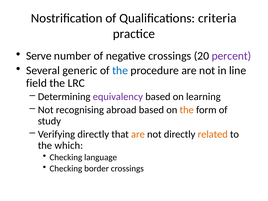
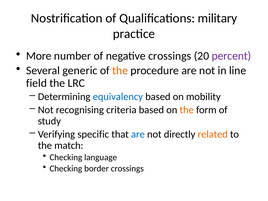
criteria: criteria -> military (217, 18)
Serve: Serve -> More (39, 56)
the colour: blue -> orange (120, 71)
equivalency colour: purple -> blue (118, 97)
learning: learning -> mobility (203, 97)
abroad: abroad -> criteria (121, 110)
Verifying directly: directly -> specific (93, 134)
are colour: orange -> blue (138, 134)
which: which -> match (69, 145)
